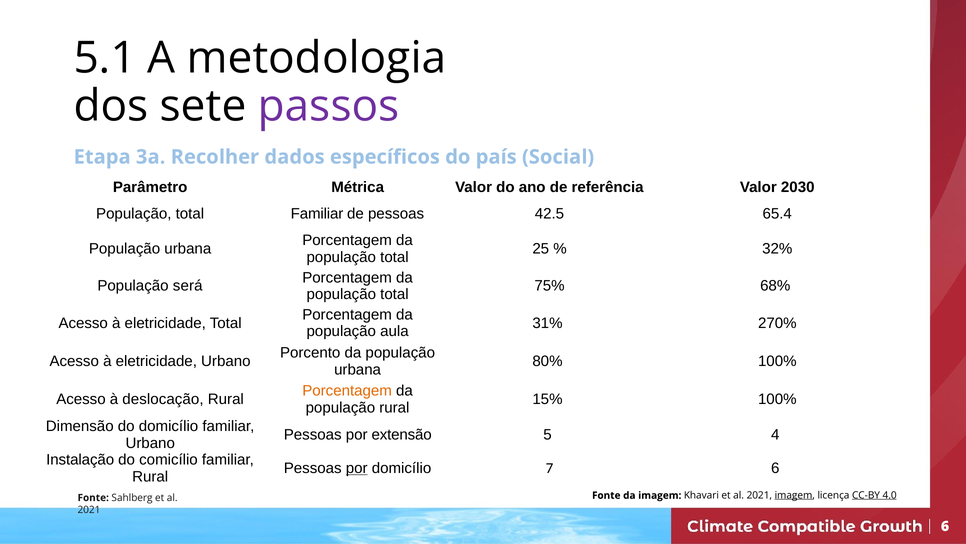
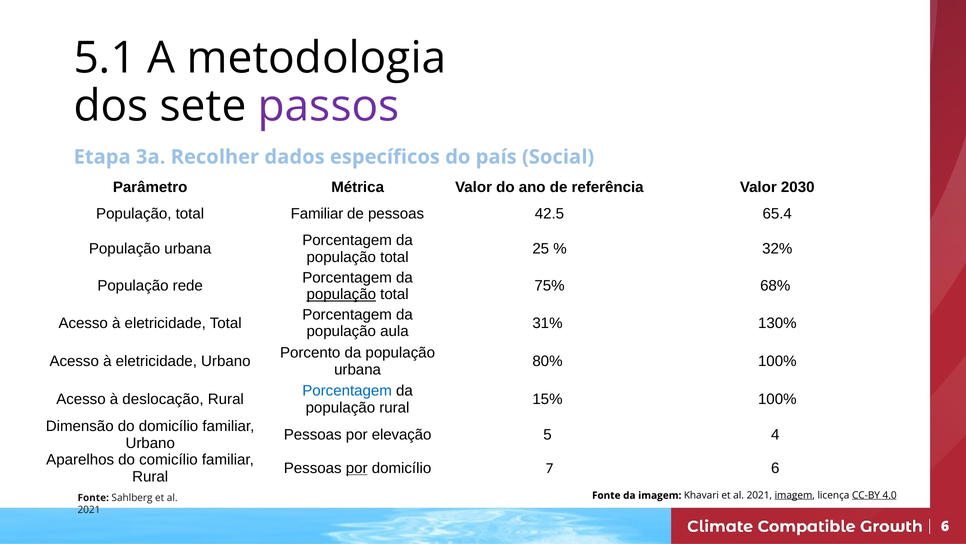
será: será -> rede (188, 286)
população underline: none -> present (341, 294)
270%: 270% -> 130% (777, 323)
Porcentagem colour: orange -> blue (347, 390)
extensão: extensão -> elevação (402, 434)
Instalação: Instalação -> Aparelhos (80, 459)
